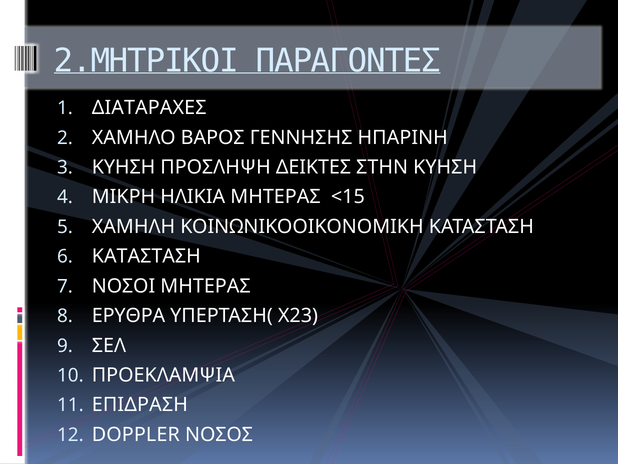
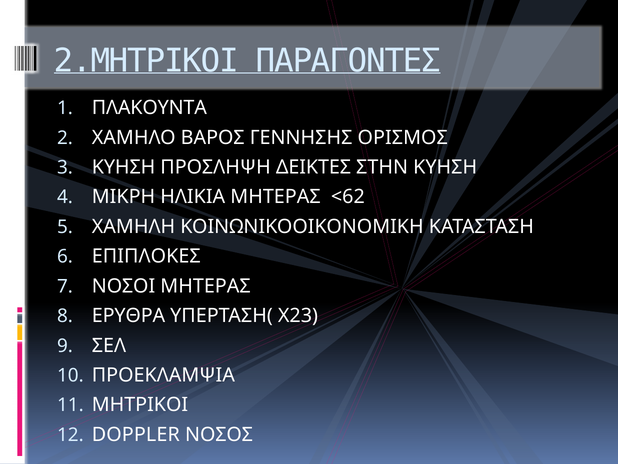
ΔΙΑΤΑΡΑΧΕΣ: ΔΙΑΤΑΡΑΧΕΣ -> ΠΛΑΚΟΥΝΤΑ (149, 108)
ΗΠΑΡΙΝΗ: ΗΠΑΡΙΝΗ -> ΟΡΙΣΜΟΣ (403, 137)
<15: <15 -> <62 (348, 197)
ΚΑΤΑΣΤΑΣΗ: ΚΑΤΑΣΤΑΣΗ -> ΕΠΙΠΛΟΚΕΣ (146, 256)
ΕΠΙΔΡΑΣΗ: ΕΠΙΔΡΑΣΗ -> ΜΗΤΡΙΚΟΙ (140, 405)
